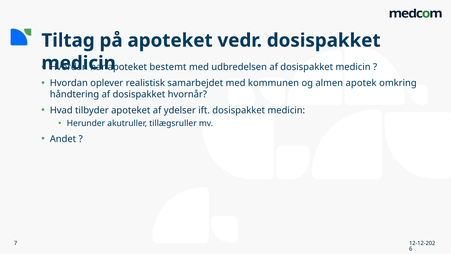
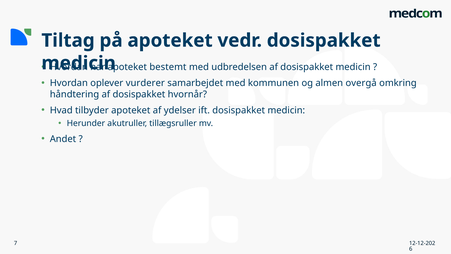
realistisk: realistisk -> vurderer (145, 83)
apotek: apotek -> overgå (361, 83)
